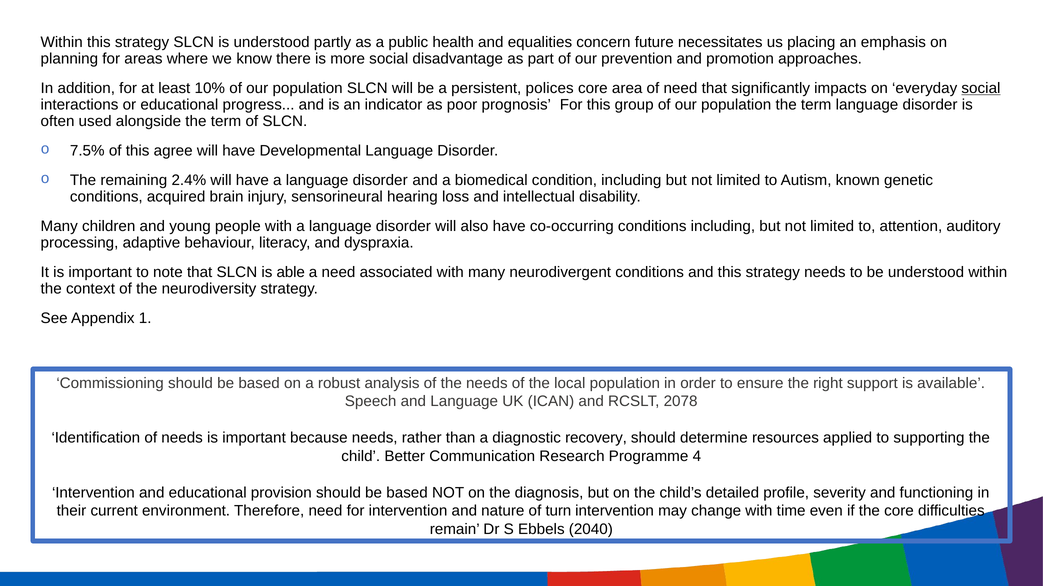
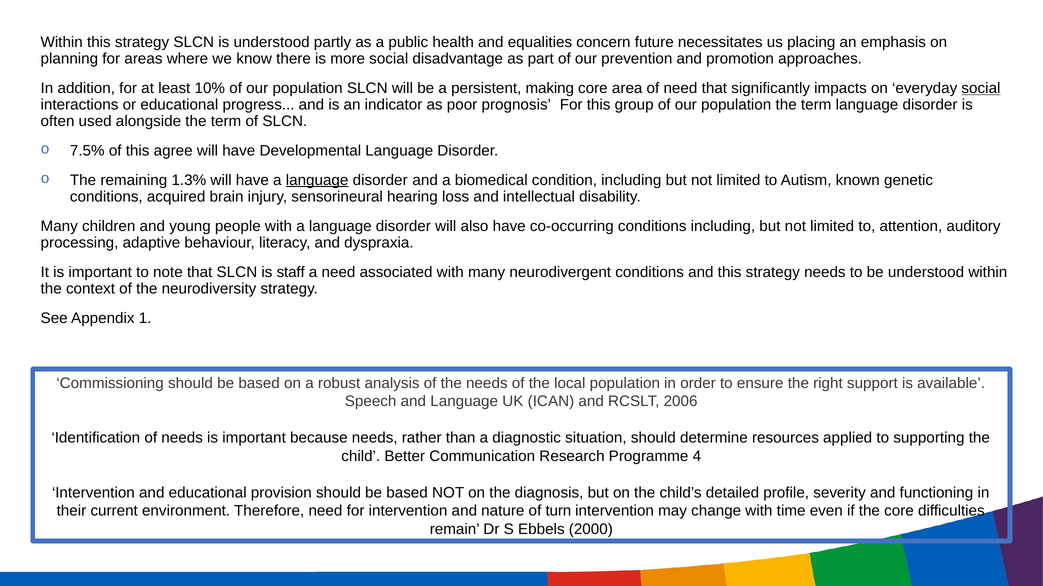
polices: polices -> making (550, 88)
2.4%: 2.4% -> 1.3% (189, 180)
language underline: none -> present (317, 180)
able: able -> staff (291, 272)
2078: 2078 -> 2006 (681, 402)
recovery: recovery -> situation (596, 438)
2040: 2040 -> 2000 (591, 530)
